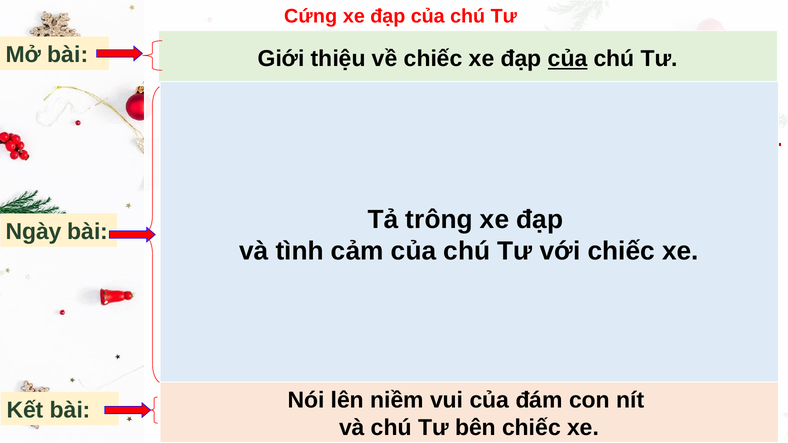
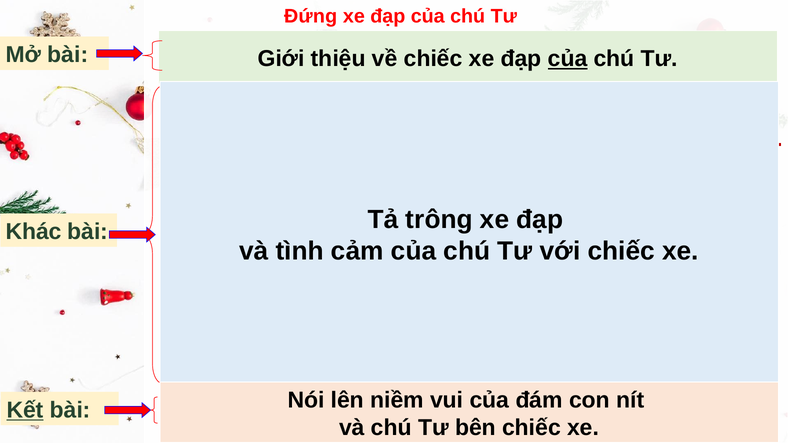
Cứng: Cứng -> Đứng (311, 16)
Ngày: Ngày -> Khác (34, 232)
Kết underline: none -> present (25, 410)
